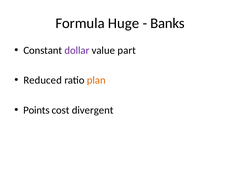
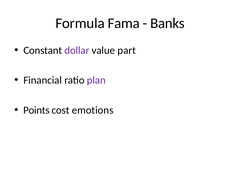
Huge: Huge -> Fama (124, 23)
Reduced: Reduced -> Financial (43, 80)
plan colour: orange -> purple (96, 80)
divergent: divergent -> emotions (93, 110)
